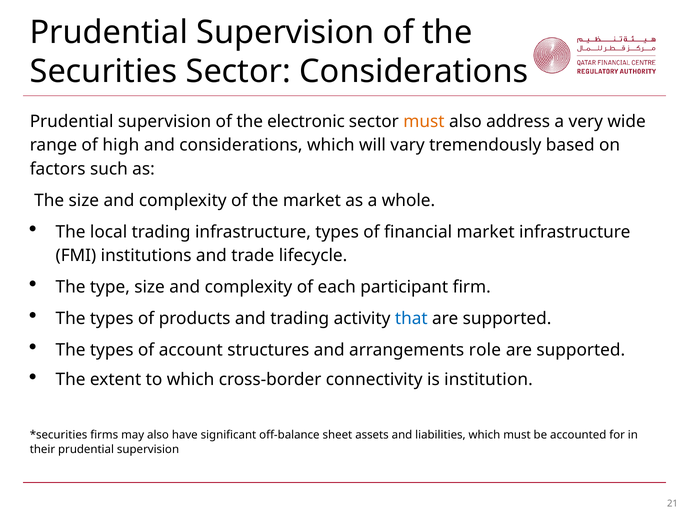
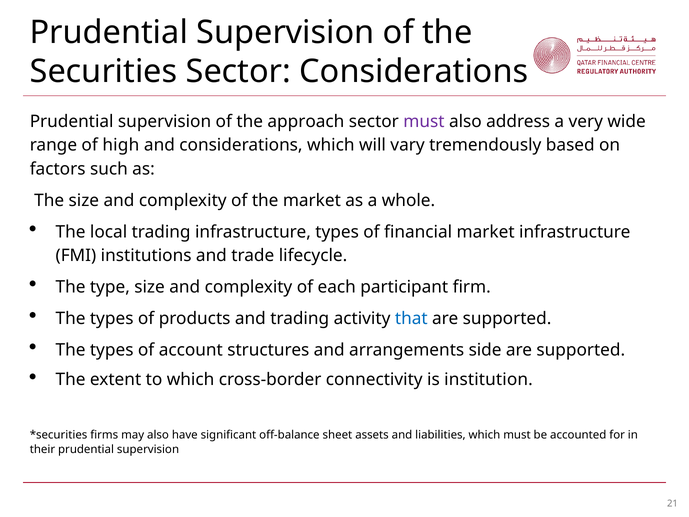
electronic: electronic -> approach (306, 121)
must colour: orange -> purple (424, 121)
role: role -> side (485, 350)
